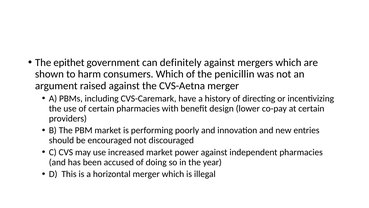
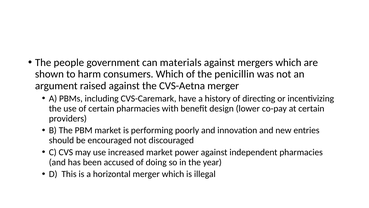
epithet: epithet -> people (69, 62)
definitely: definitely -> materials (181, 62)
